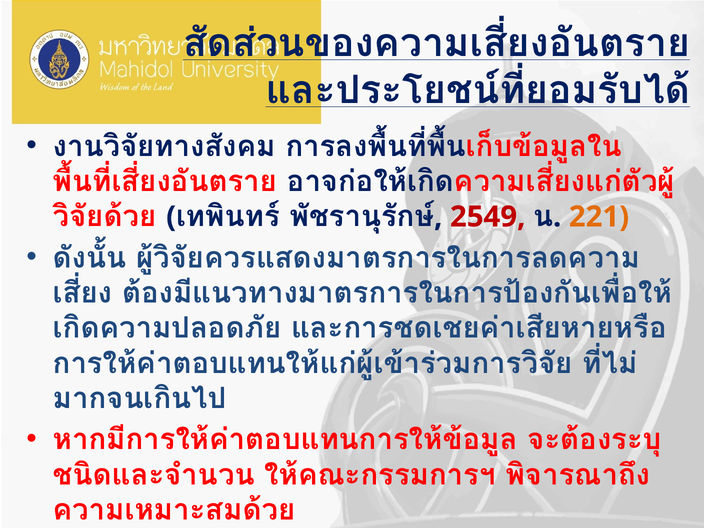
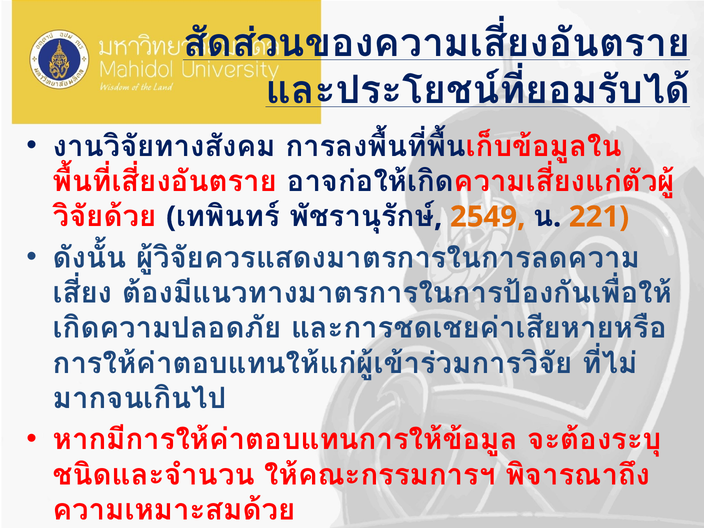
2549 colour: red -> orange (488, 217)
